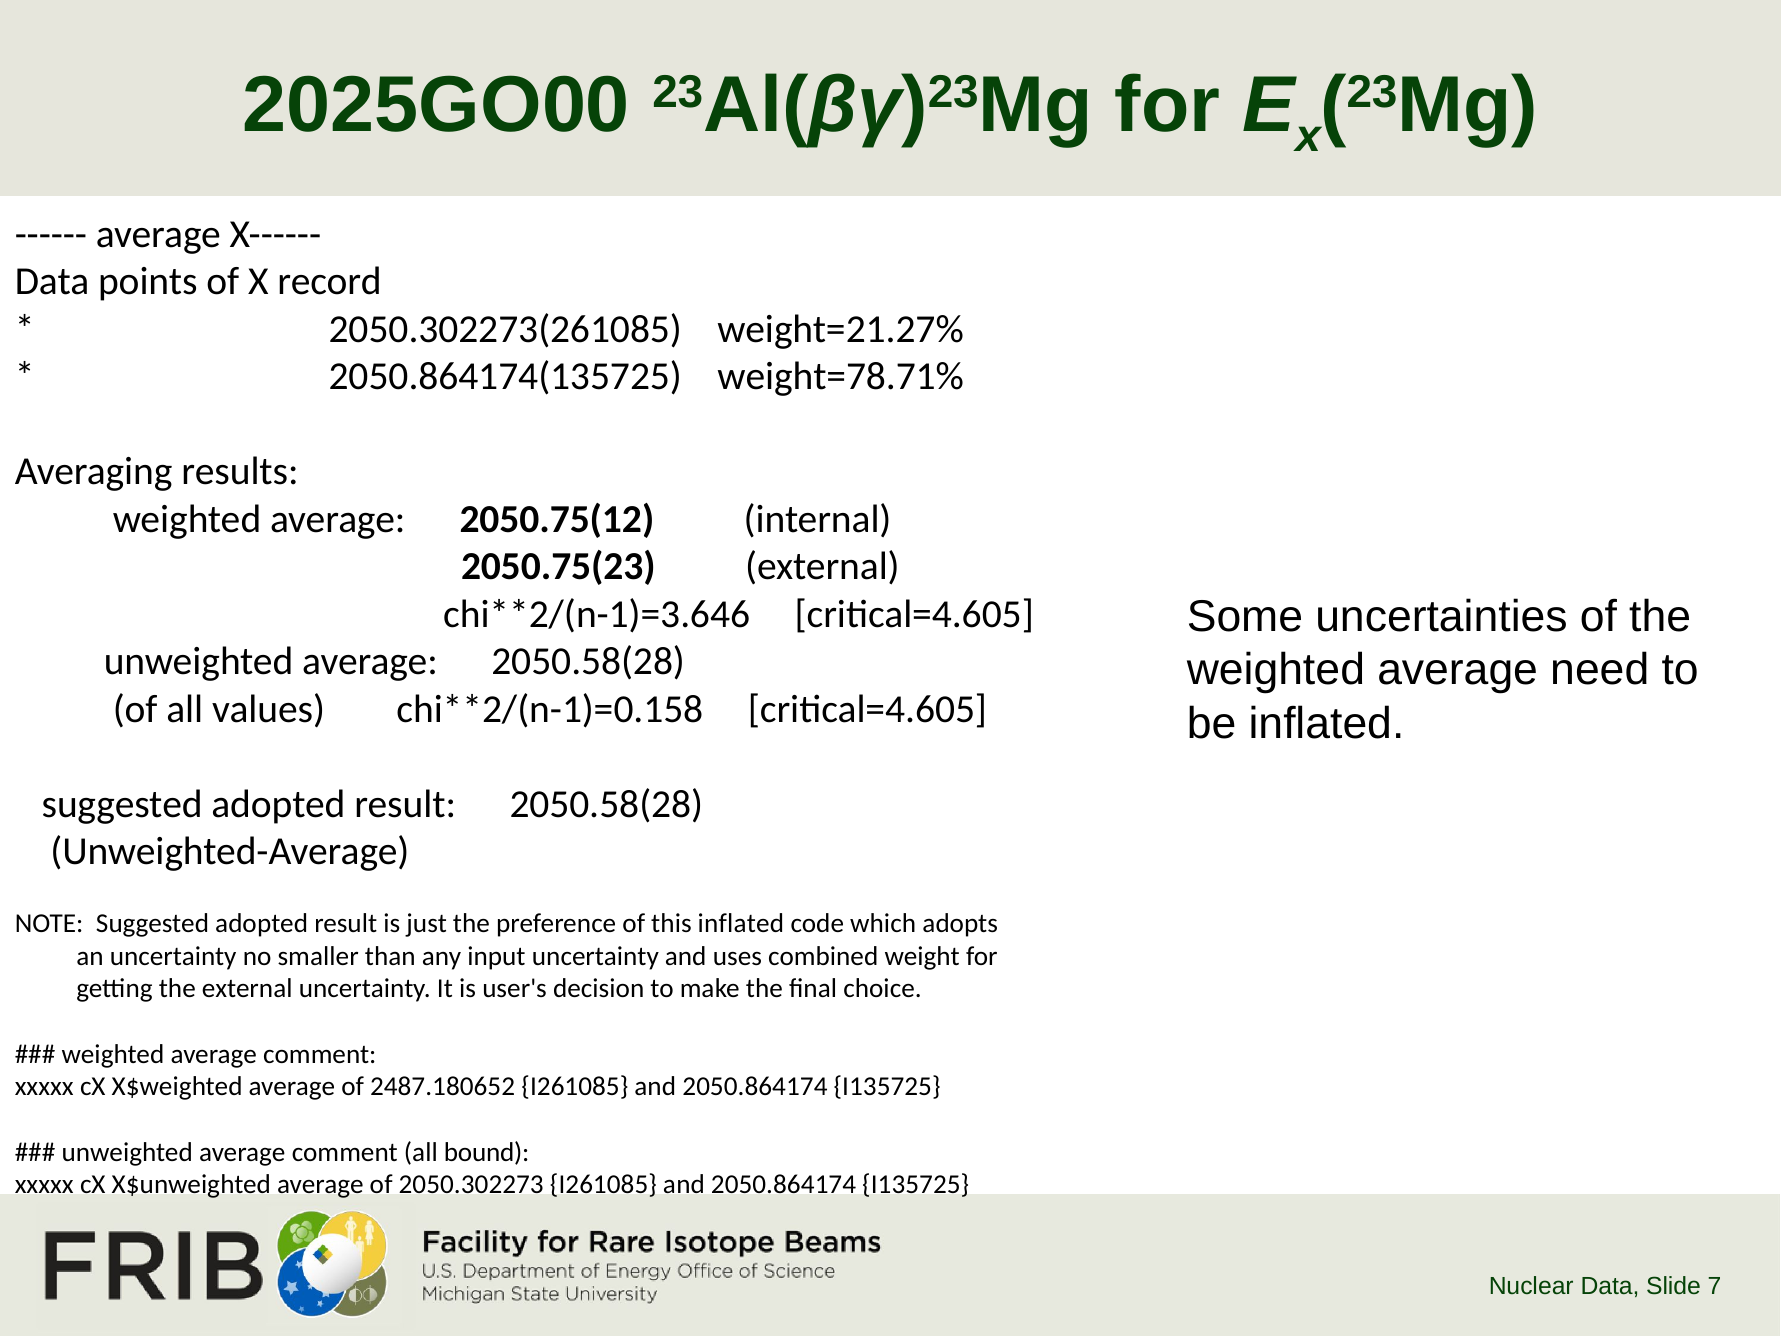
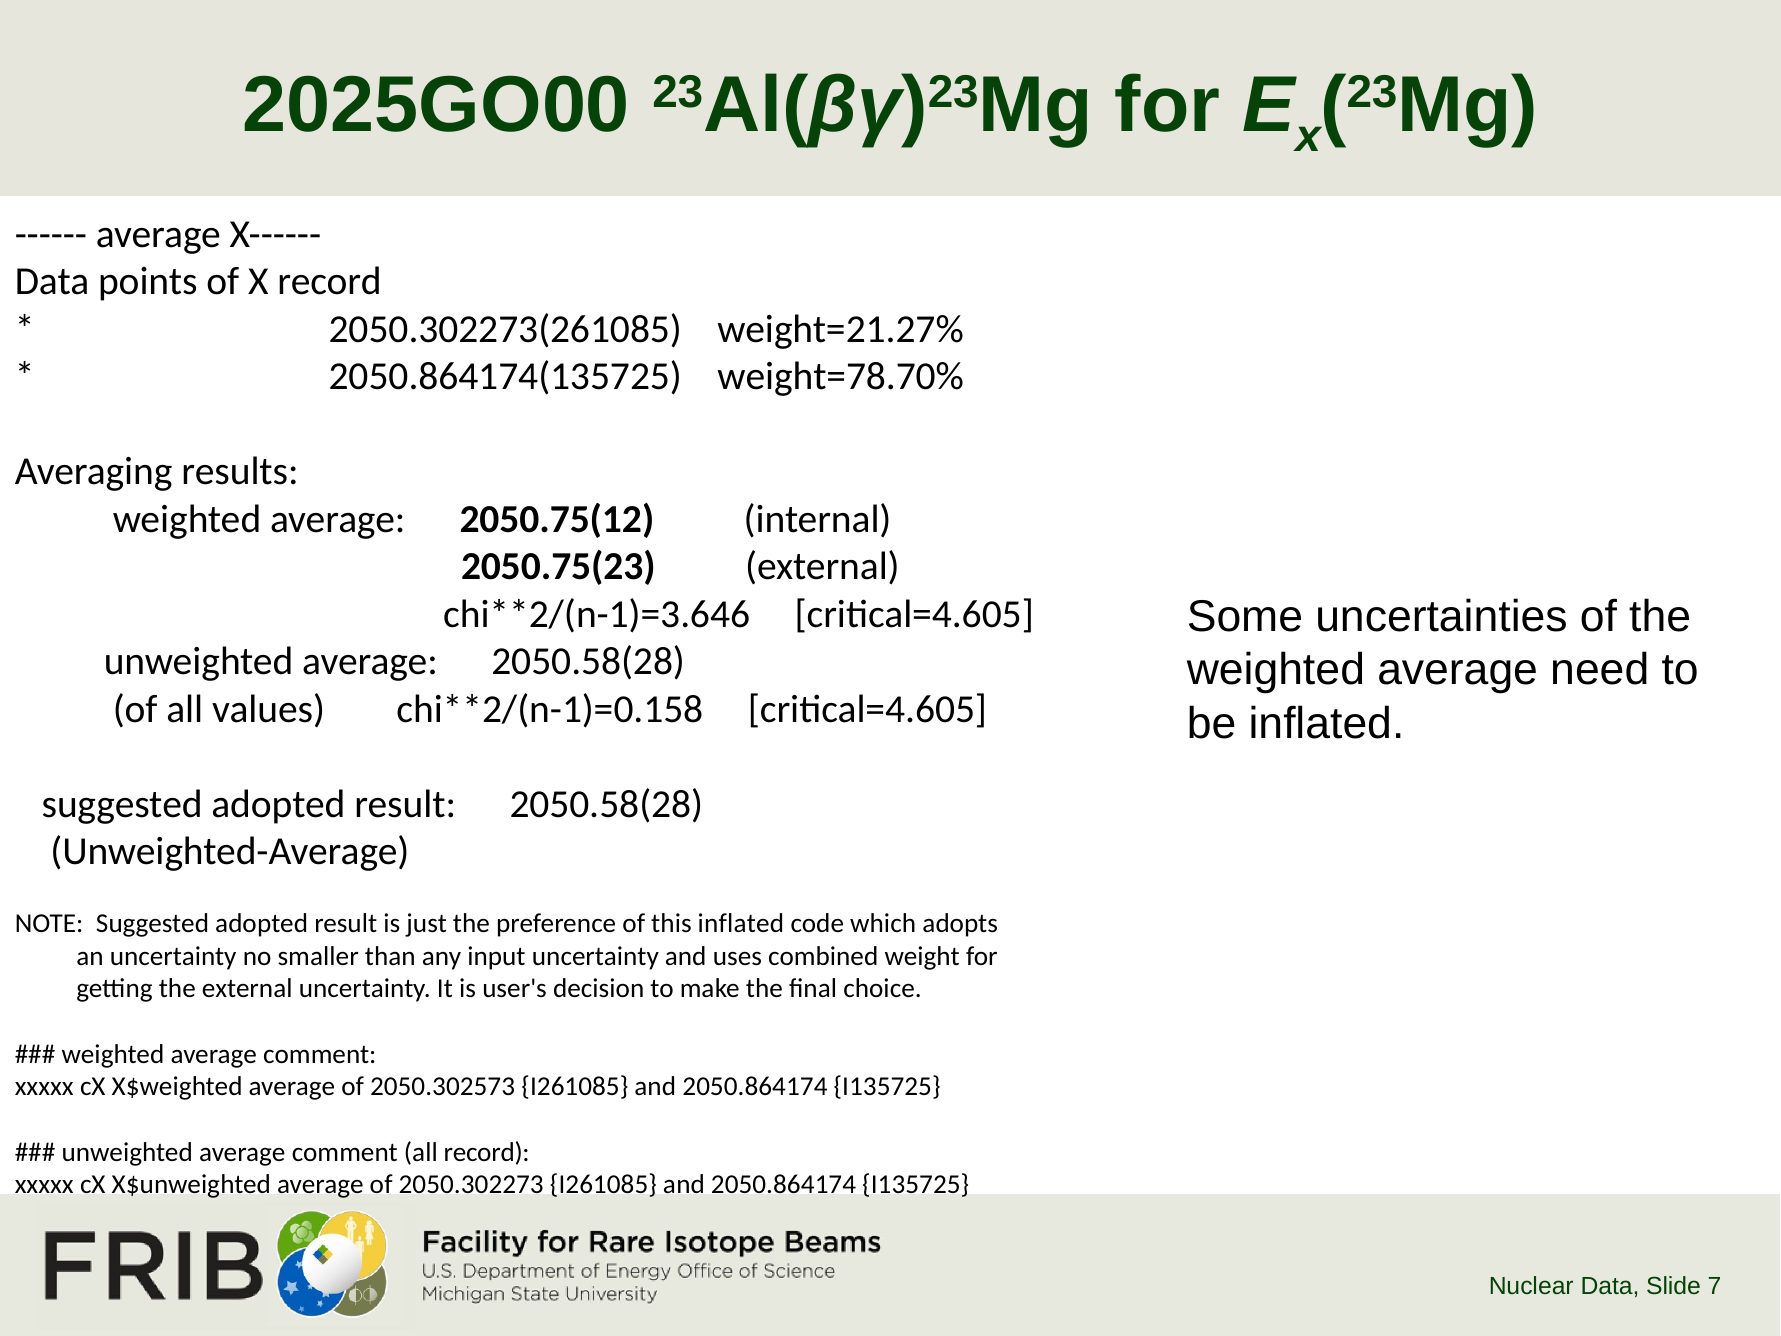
weight=78.71%: weight=78.71% -> weight=78.70% (841, 377)
2487.180652: 2487.180652 -> 2050.302573 (443, 1087)
all bound: bound -> record (487, 1152)
